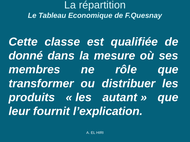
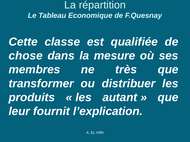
donné: donné -> chose (26, 56)
rôle: rôle -> très (126, 70)
